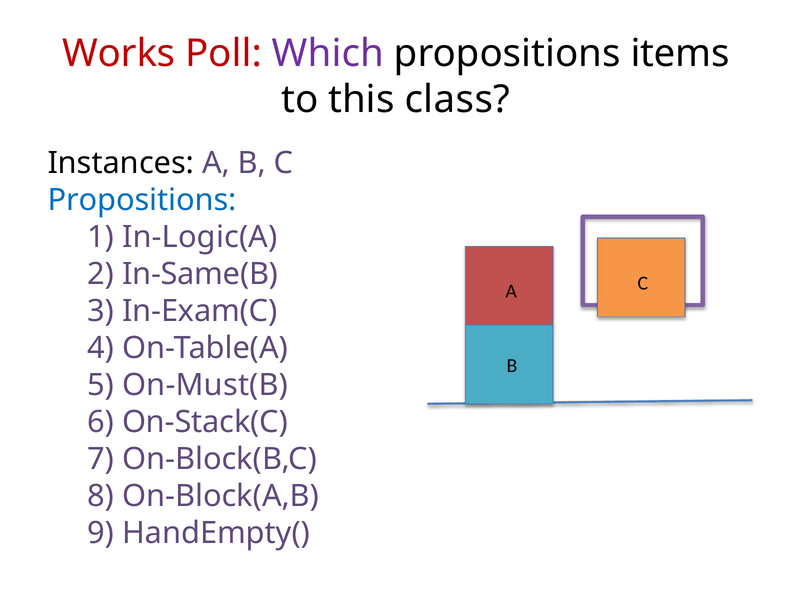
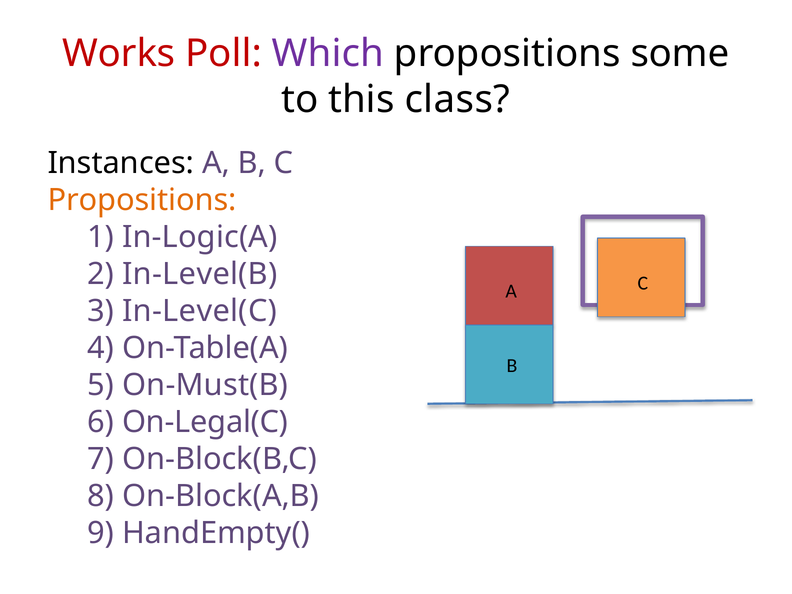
items: items -> some (680, 54)
Propositions colour: blue -> orange (142, 200)
In-Same(B: In-Same(B -> In-Level(B (200, 274)
In-Exam(C: In-Exam(C -> In-Level(C (200, 311)
On-Stack(C: On-Stack(C -> On-Legal(C (205, 422)
